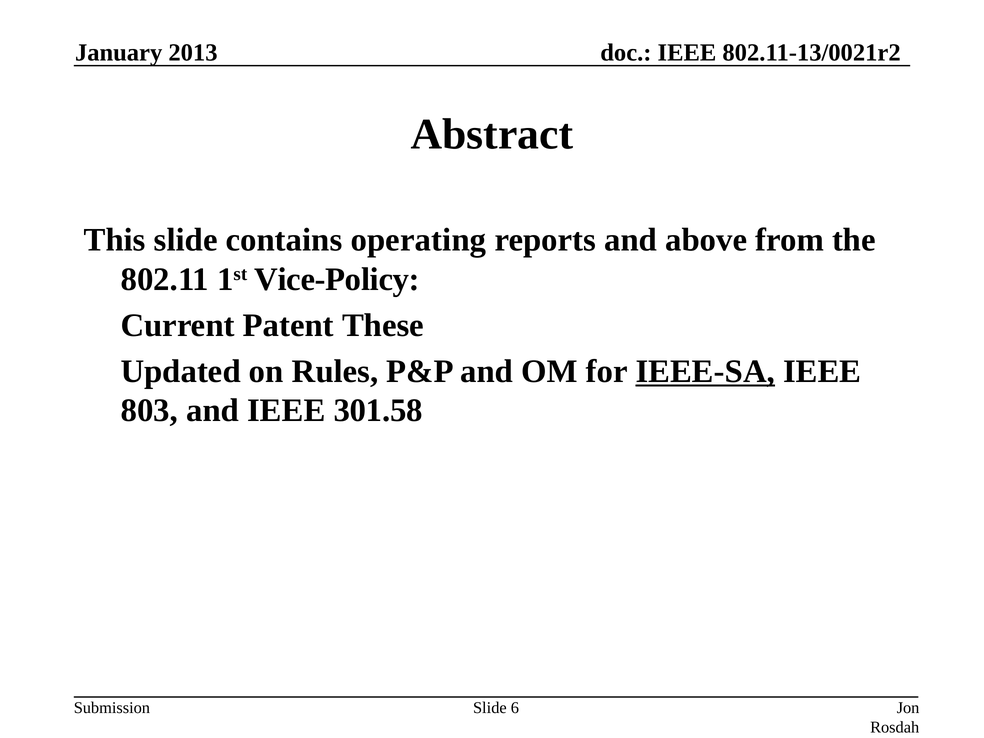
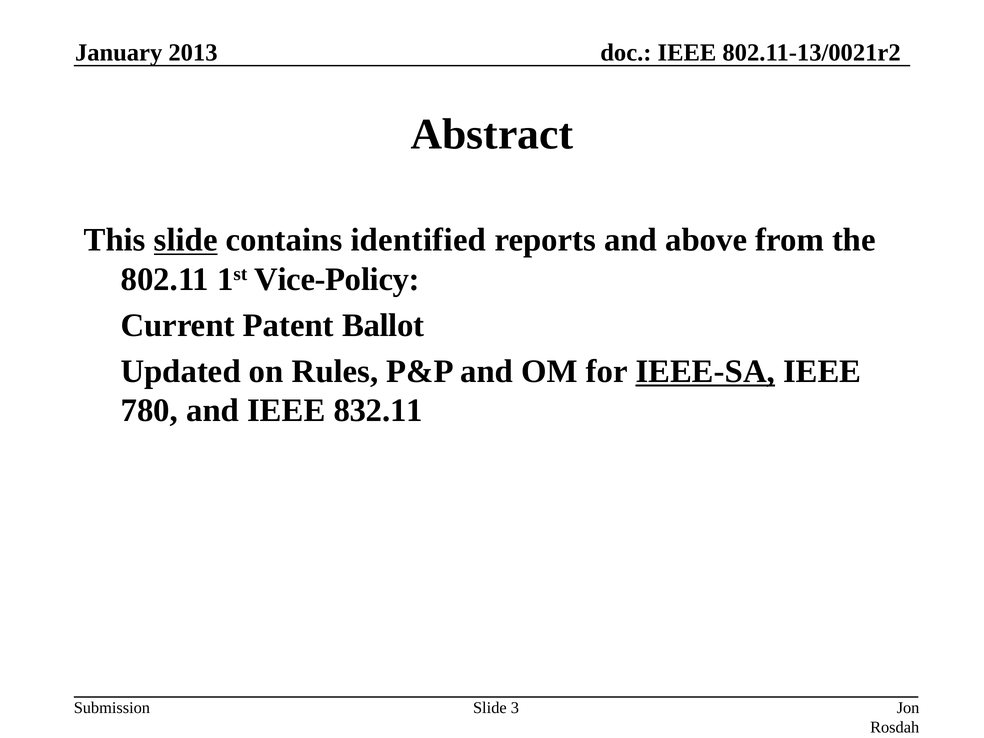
slide underline: none -> present (186, 240)
operating: operating -> identified (418, 240)
These: These -> Ballot (383, 325)
803: 803 -> 780 (149, 411)
301.58: 301.58 -> 832.11 (378, 411)
6: 6 -> 3 (515, 708)
